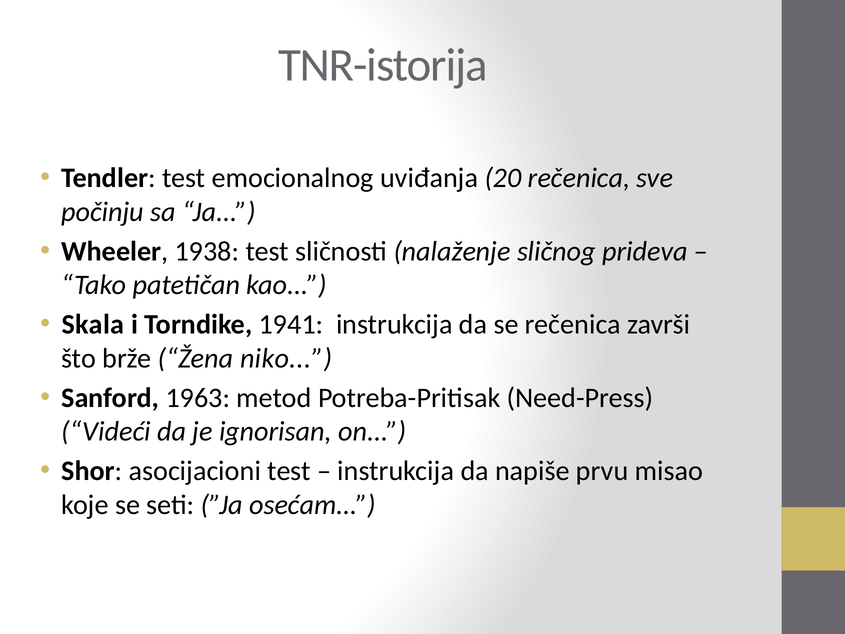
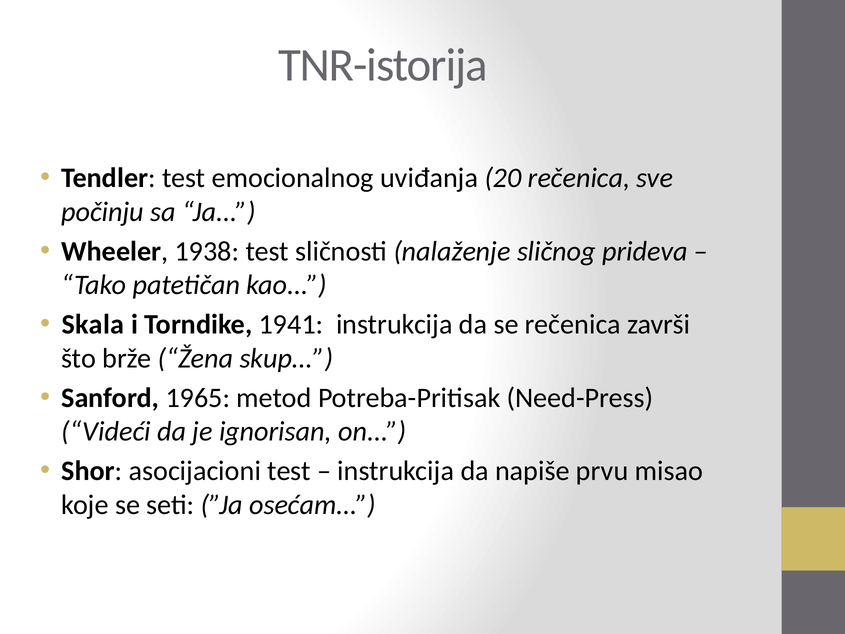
niko: niko -> skup (286, 358)
1963: 1963 -> 1965 (198, 398)
